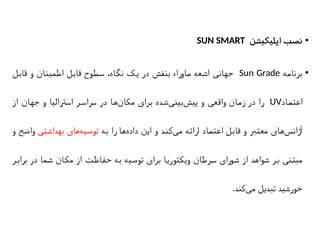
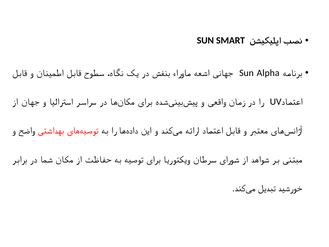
Grade: Grade -> Alpha (268, 73)
